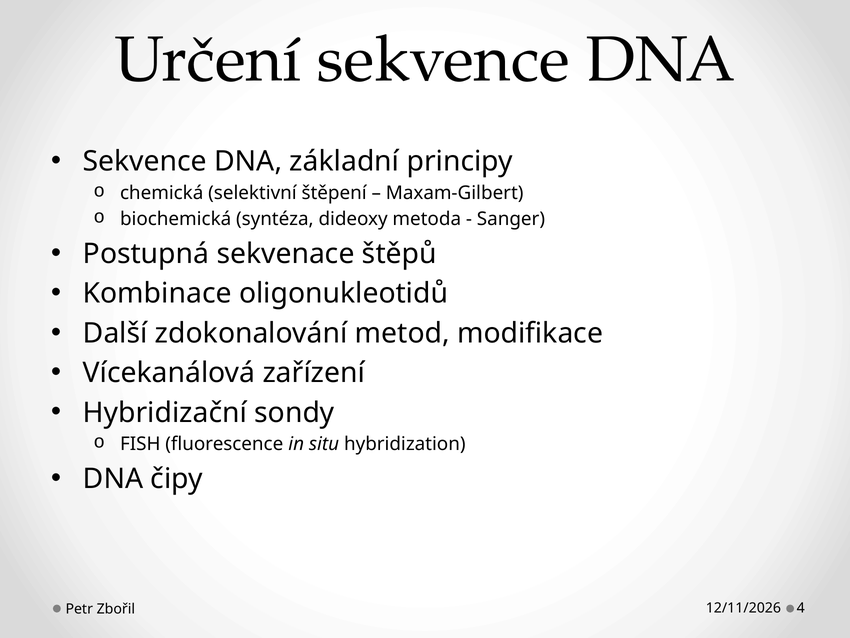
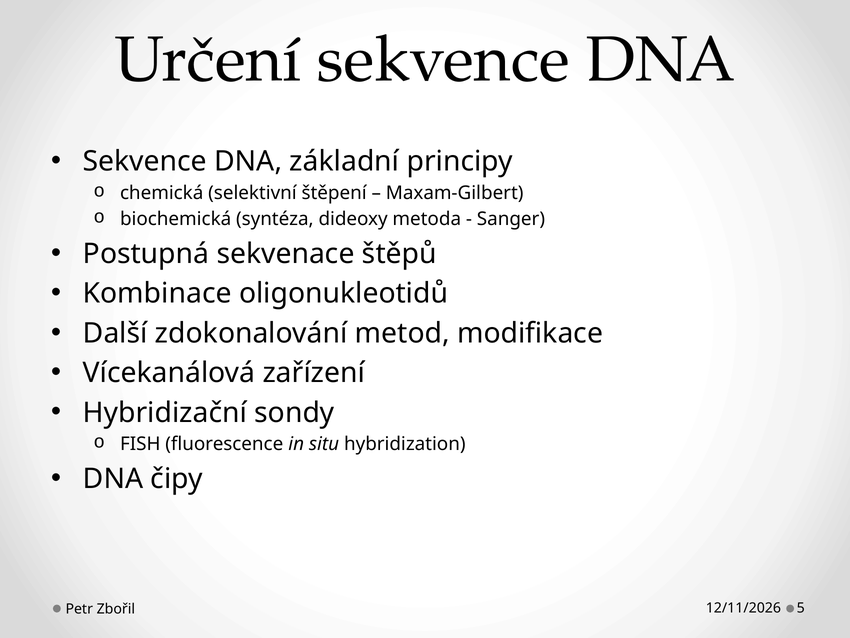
4: 4 -> 5 (801, 608)
